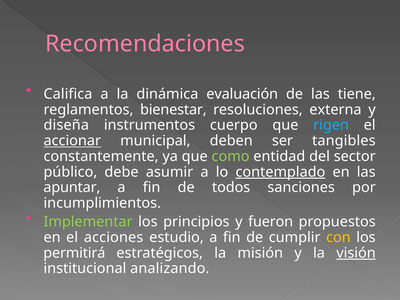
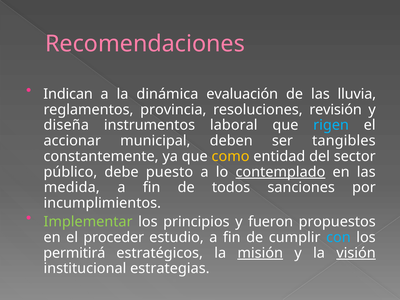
Califica: Califica -> Indican (68, 94)
tiene: tiene -> lluvia (357, 94)
bienestar: bienestar -> provincia (173, 110)
externa: externa -> revisión (336, 110)
cuerpo: cuerpo -> laboral (234, 125)
accionar underline: present -> none (72, 141)
como colour: light green -> yellow (231, 156)
asumir: asumir -> puesto (170, 172)
apuntar: apuntar -> medida (72, 188)
acciones: acciones -> proceder (114, 237)
con colour: yellow -> light blue (338, 237)
misión underline: none -> present (260, 253)
analizando: analizando -> estrategias (170, 268)
